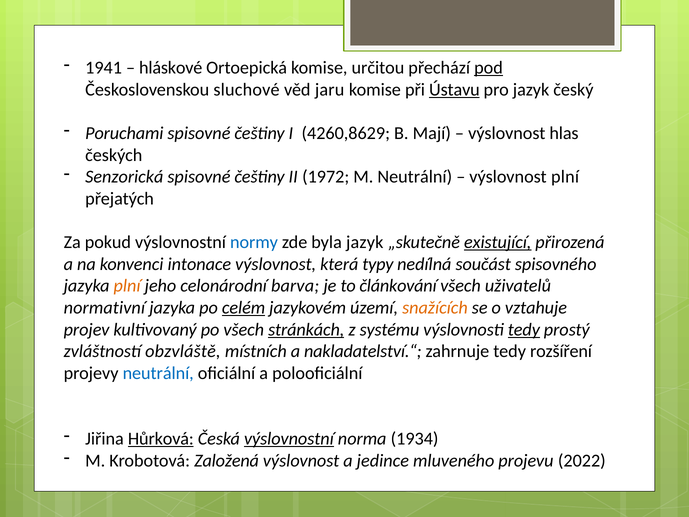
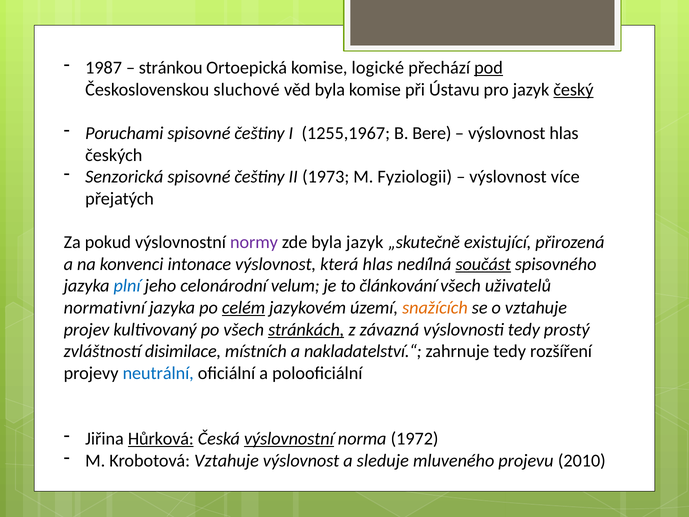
1941: 1941 -> 1987 (104, 68)
hláskové: hláskové -> stránkou (171, 68)
určitou: určitou -> logické (378, 68)
věd jaru: jaru -> byla (330, 90)
Ústavu underline: present -> none (454, 90)
český underline: none -> present (573, 90)
4260,8629: 4260,8629 -> 1255,1967 (346, 133)
Mají: Mají -> Bere (432, 133)
1972: 1972 -> 1973 (326, 177)
M Neutrální: Neutrální -> Fyziologii (415, 177)
výslovnost plní: plní -> více (565, 177)
normy colour: blue -> purple (254, 242)
existující underline: present -> none (498, 242)
která typy: typy -> hlas (378, 264)
součást underline: none -> present (483, 264)
plní colour: orange -> blue (127, 286)
barva: barva -> velum (295, 286)
systému: systému -> závazná (389, 329)
tedy underline: present -> none (524, 329)
obzvláště: obzvláště -> disimilace (183, 351)
1934: 1934 -> 1972 (415, 438)
Krobotová Založená: Založená -> Vztahuje (226, 460)
jedince: jedince -> sleduje (383, 460)
2022: 2022 -> 2010 (582, 460)
